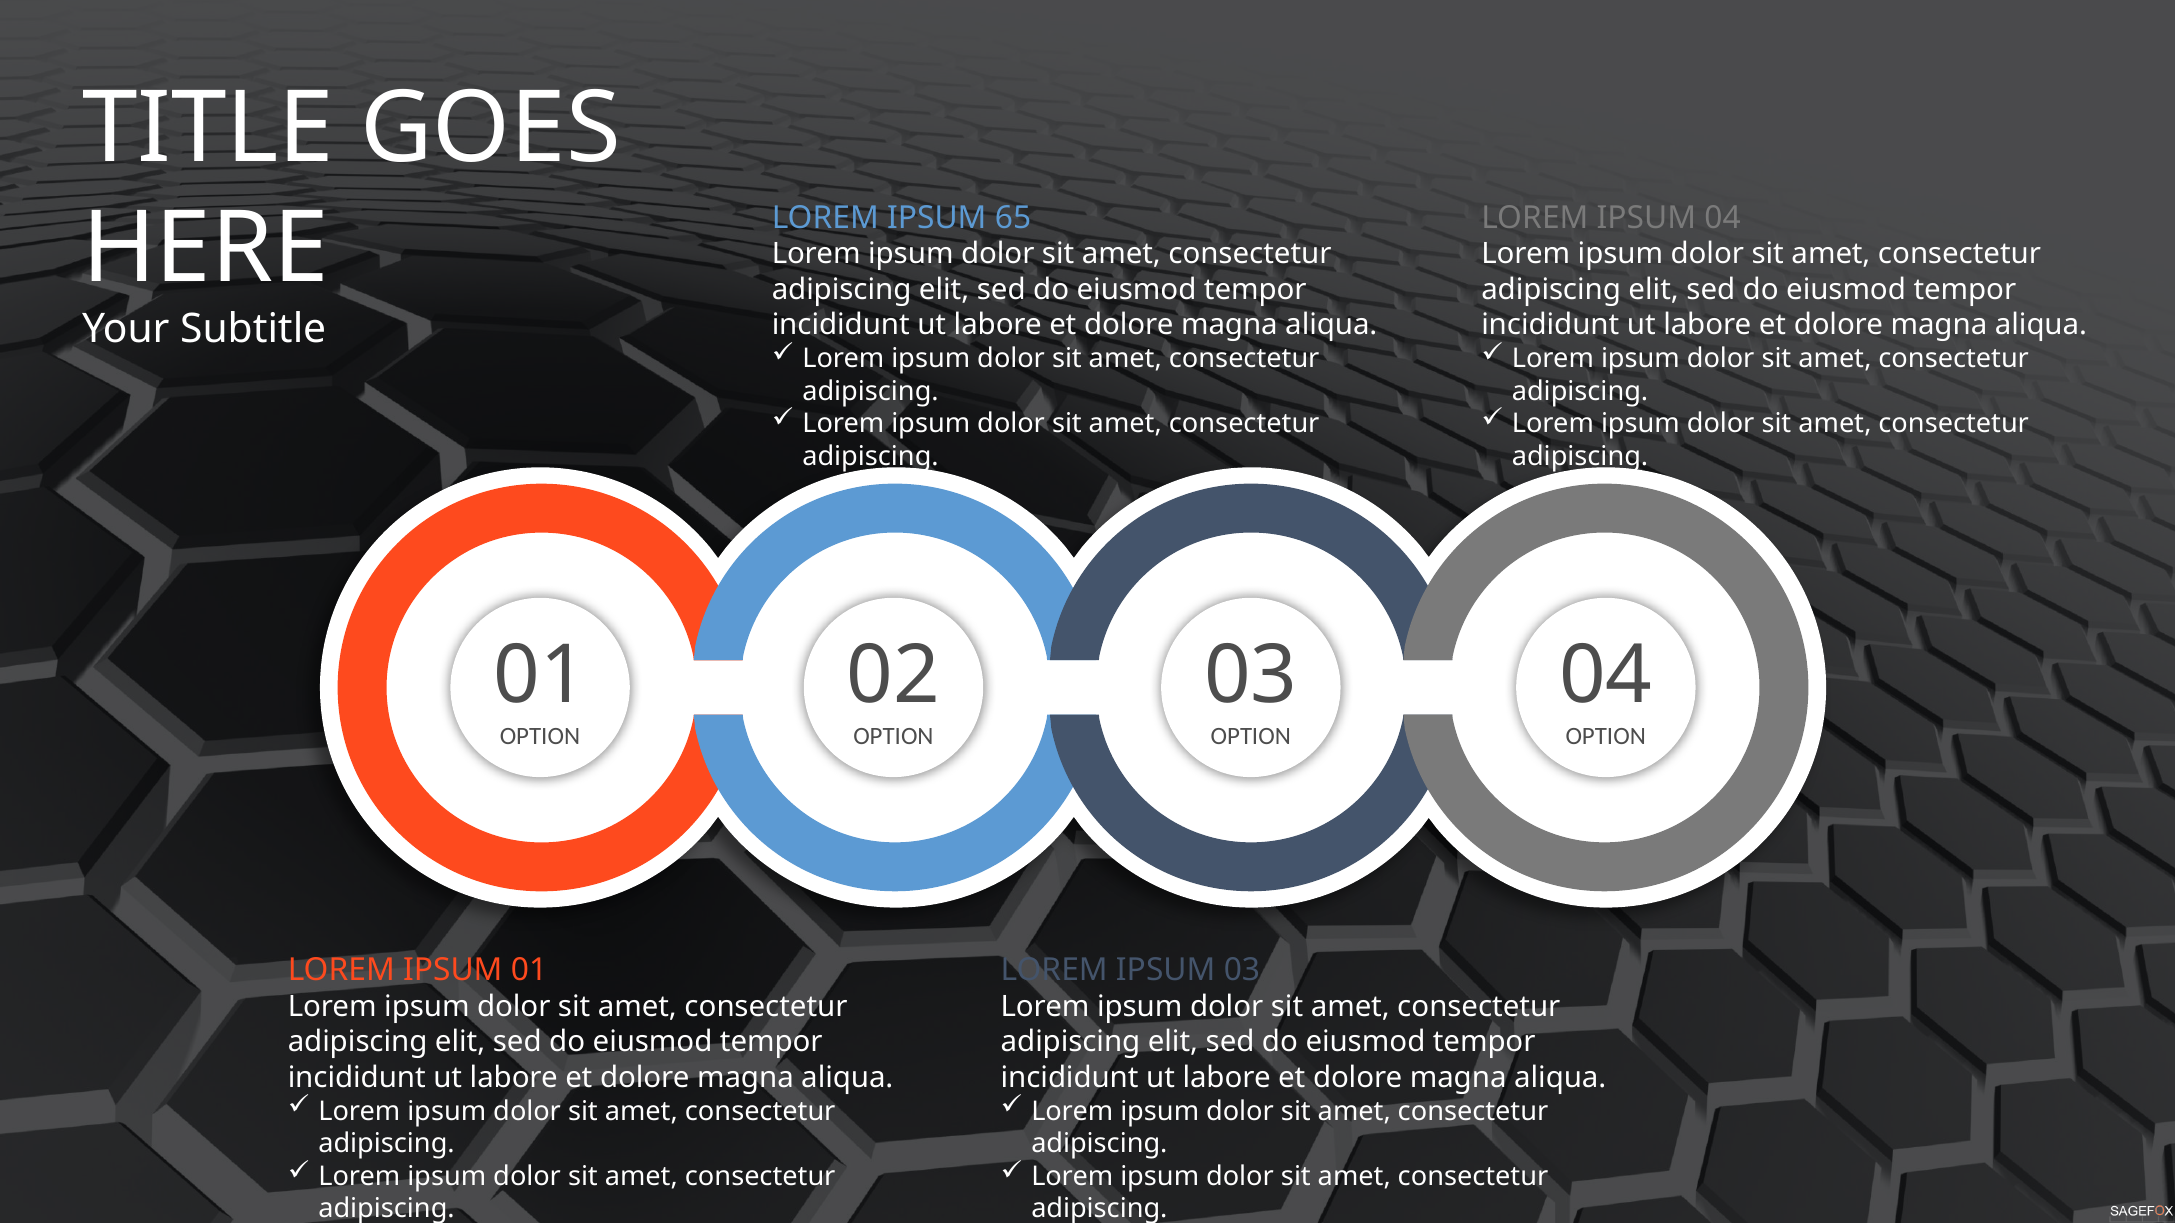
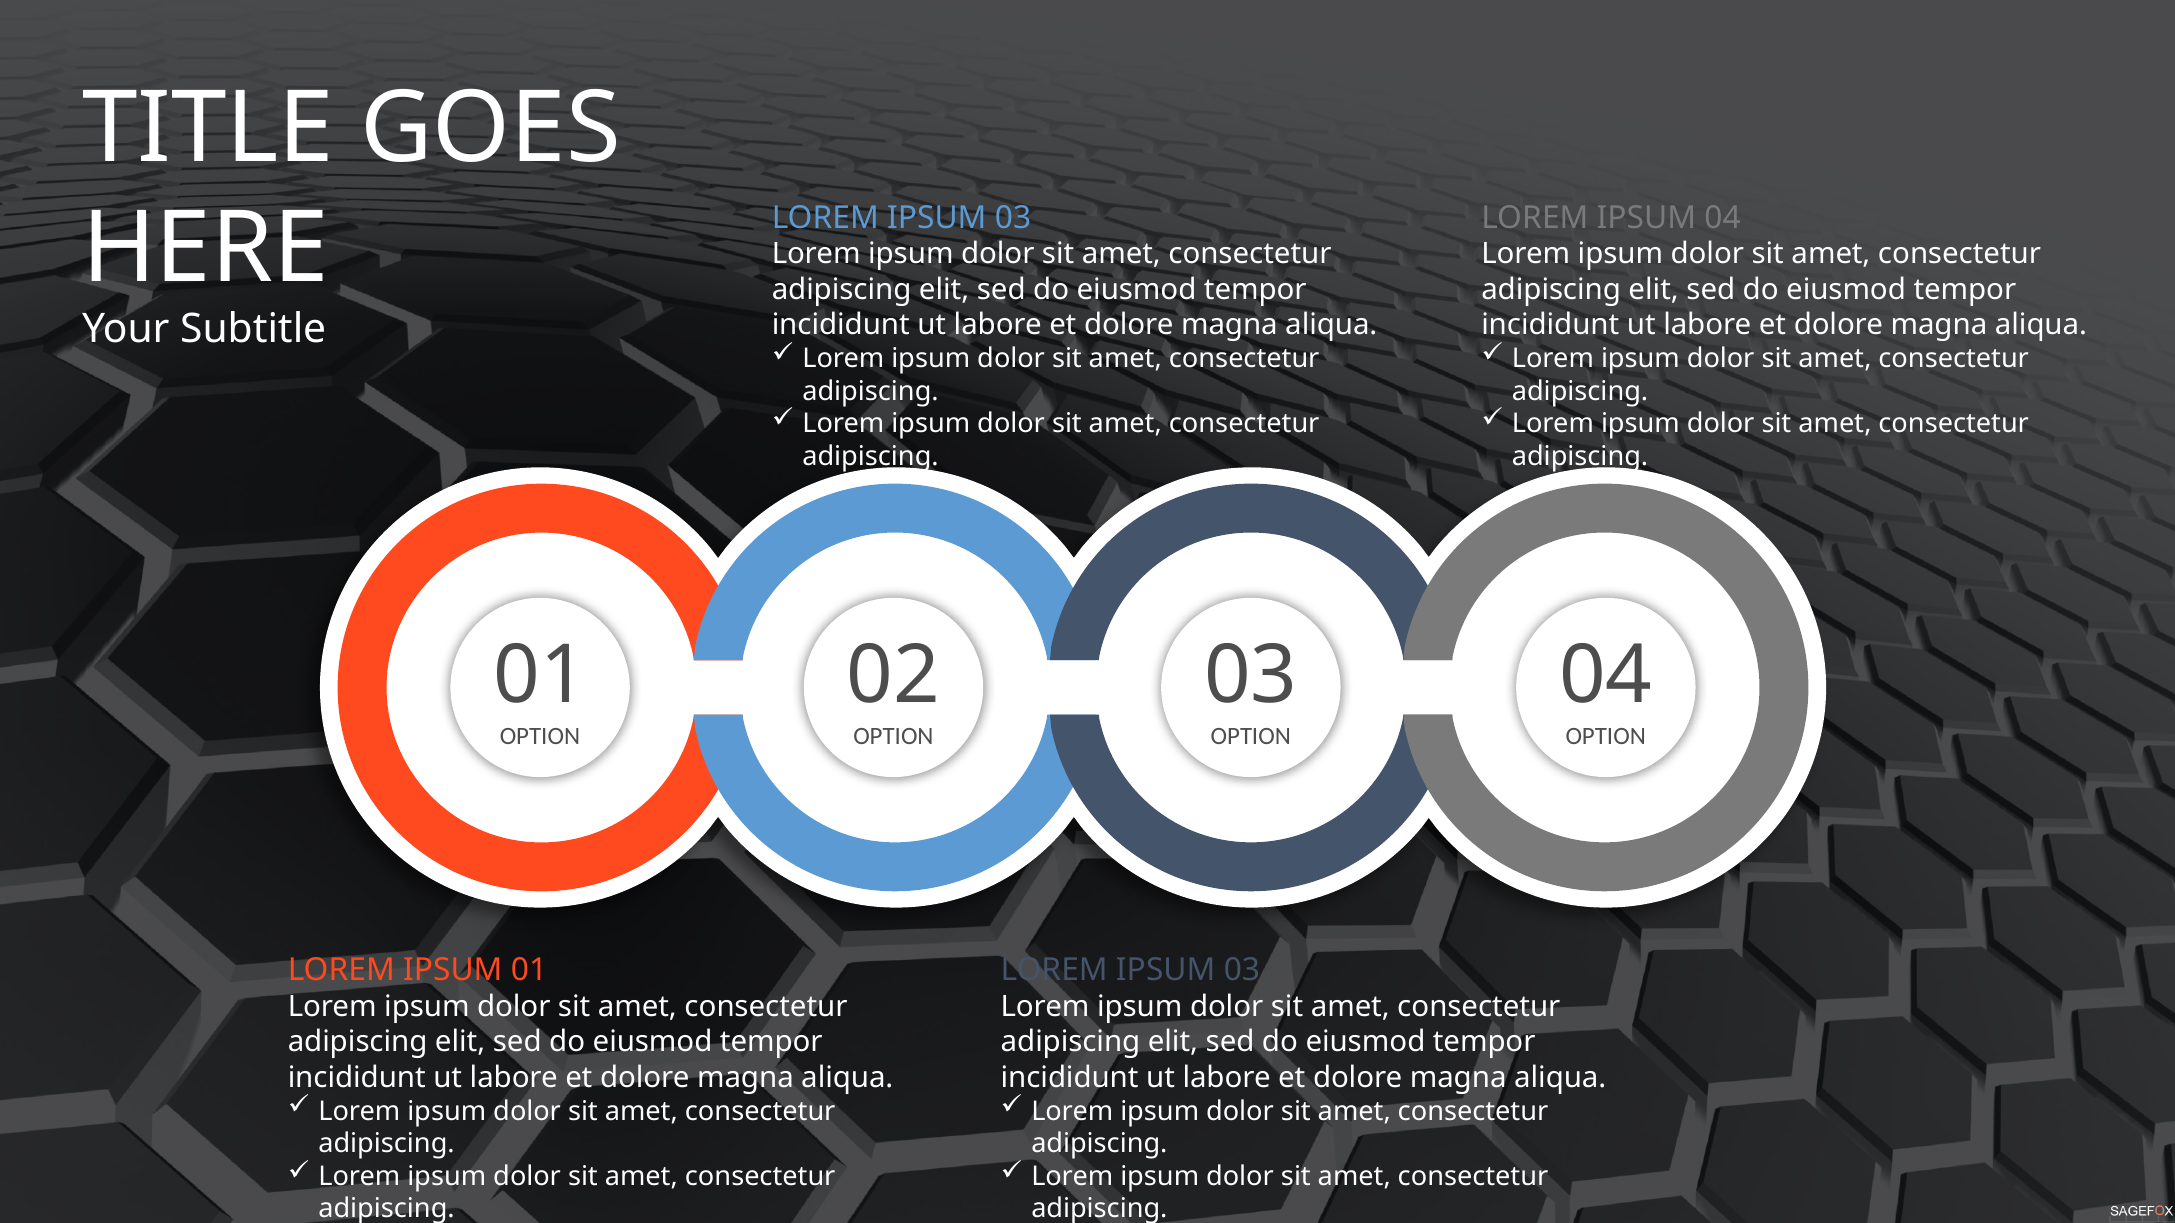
65: 65 -> 03 (1013, 218)
